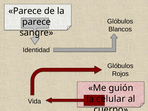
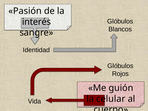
Parece: Parece -> Pasión (25, 11)
parece: parece -> interés (37, 22)
